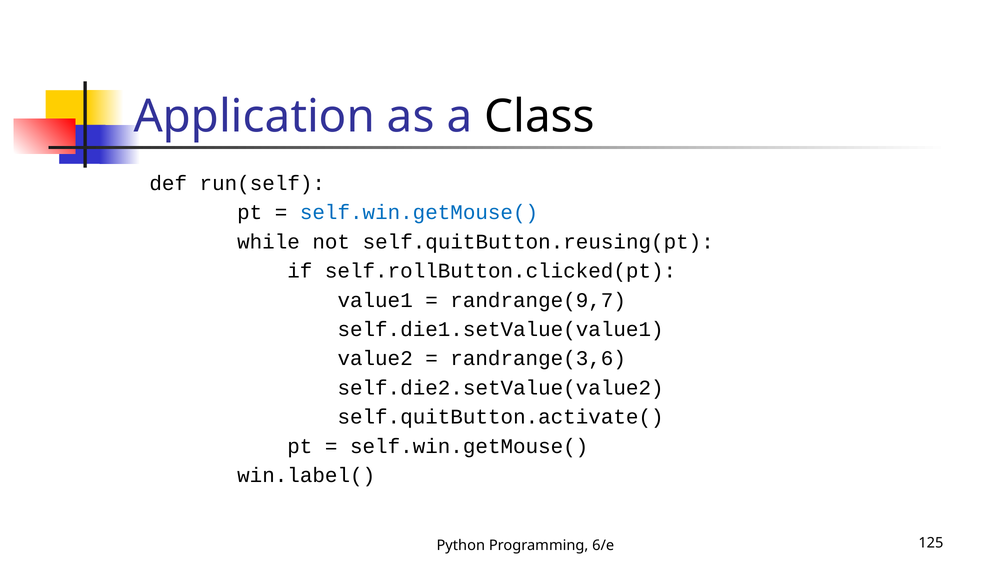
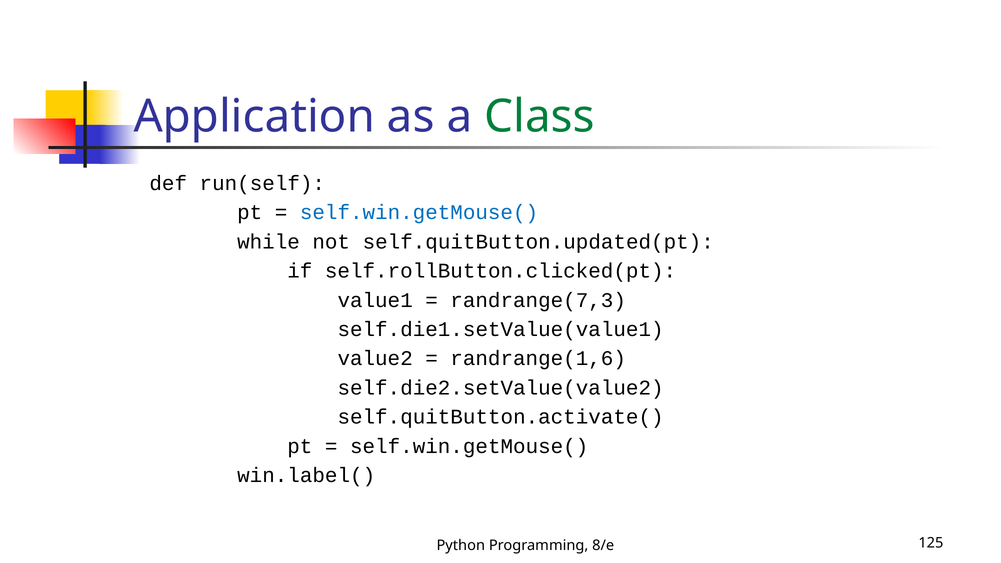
Class colour: black -> green (539, 116)
self.quitButton.reusing(pt: self.quitButton.reusing(pt -> self.quitButton.updated(pt (538, 242)
randrange(9,7: randrange(9,7 -> randrange(7,3 (538, 300)
randrange(3,6: randrange(3,6 -> randrange(1,6 (538, 359)
6/e: 6/e -> 8/e (603, 545)
